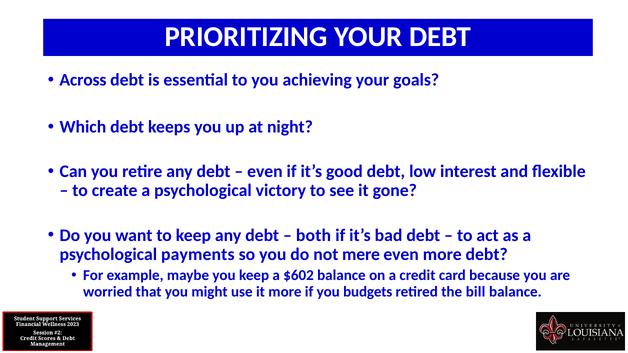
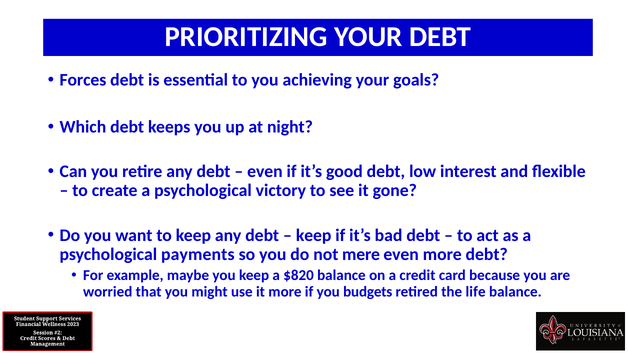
Across: Across -> Forces (83, 80)
both: both -> keep (314, 235)
$602: $602 -> $820 (299, 276)
bill: bill -> life (476, 292)
